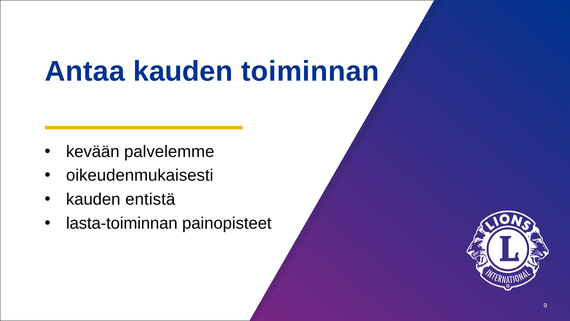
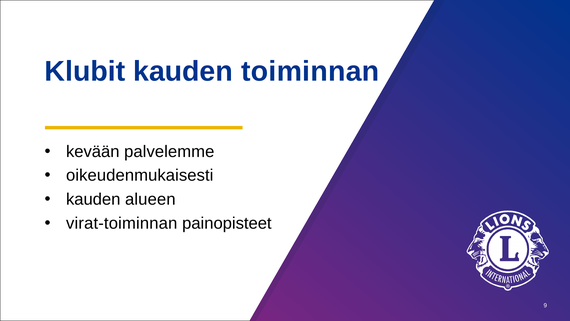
Antaa: Antaa -> Klubit (85, 71)
entistä: entistä -> alueen (150, 199)
lasta-toiminnan: lasta-toiminnan -> virat-toiminnan (122, 223)
